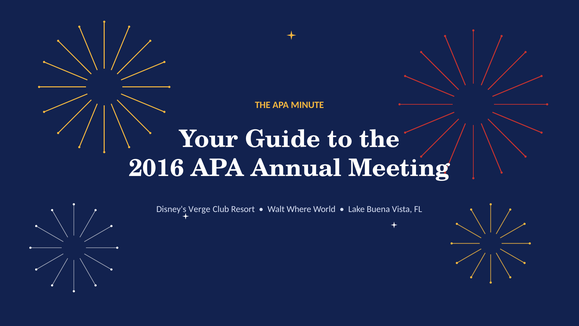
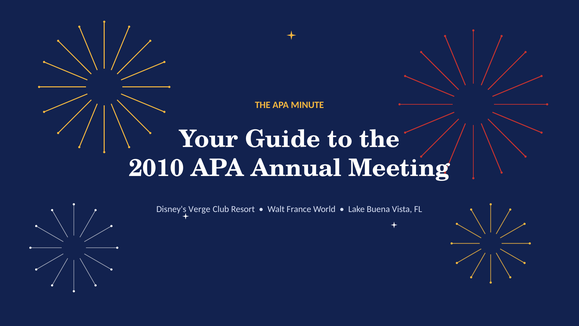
2016: 2016 -> 2010 (156, 168)
Where: Where -> France (299, 209)
